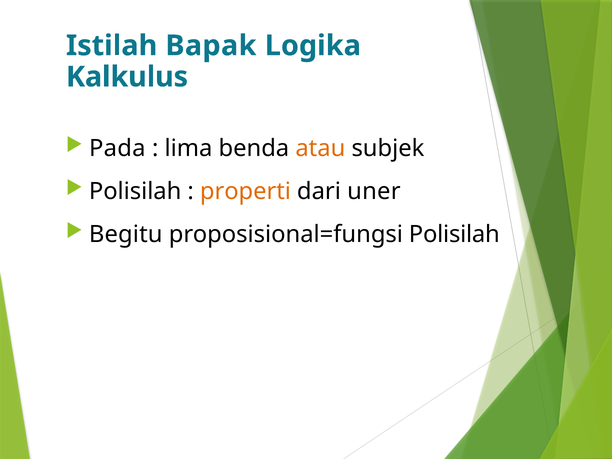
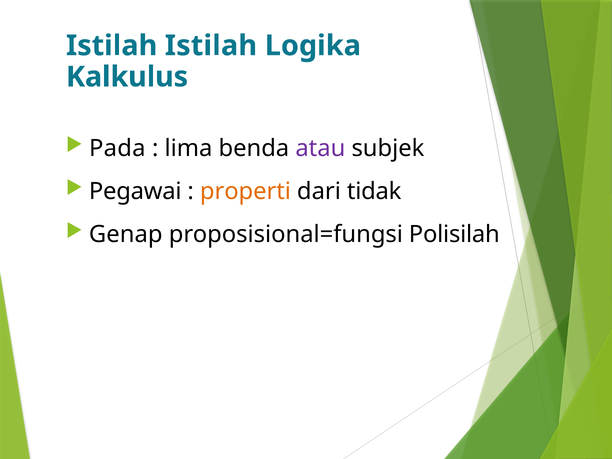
Istilah Bapak: Bapak -> Istilah (211, 46)
atau colour: orange -> purple (320, 149)
Polisilah: Polisilah -> Pegawai (135, 191)
uner: uner -> tidak (374, 191)
Begitu: Begitu -> Genap (126, 234)
